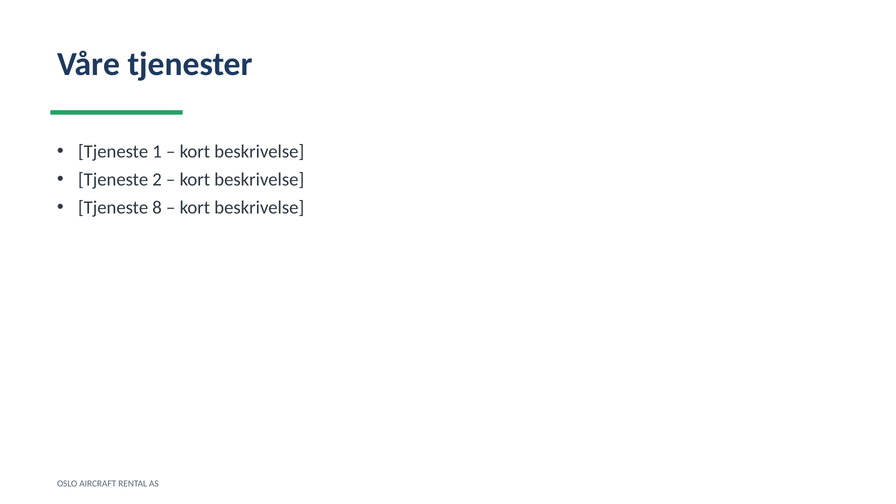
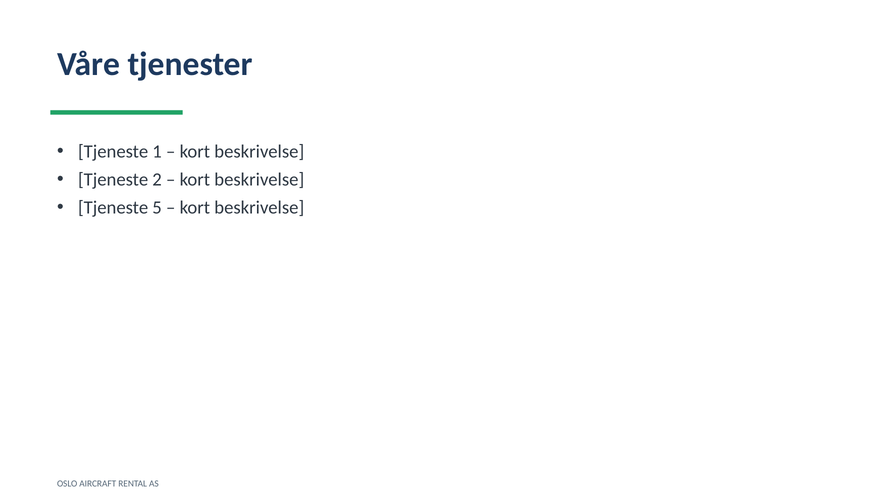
8: 8 -> 5 (157, 208)
